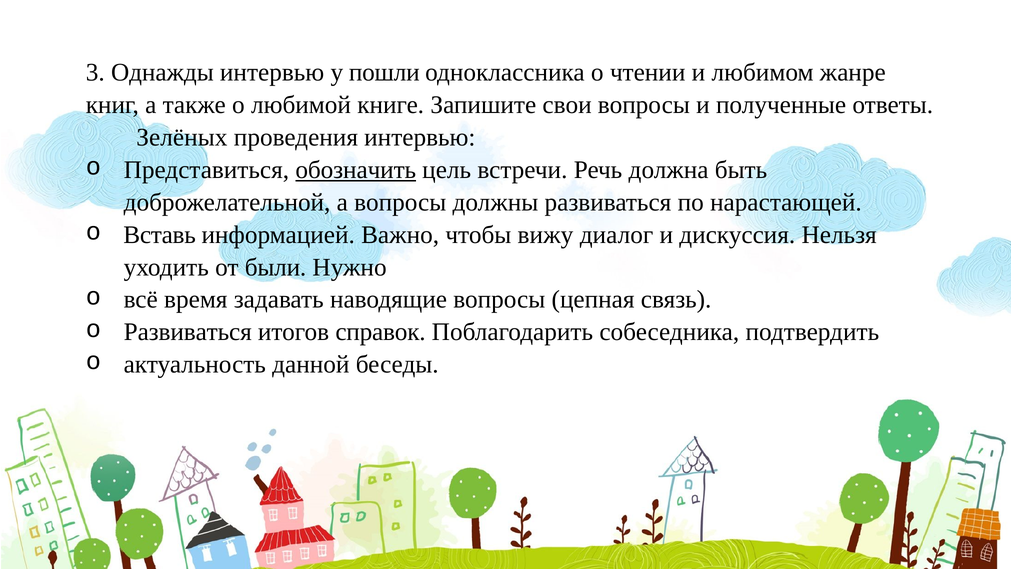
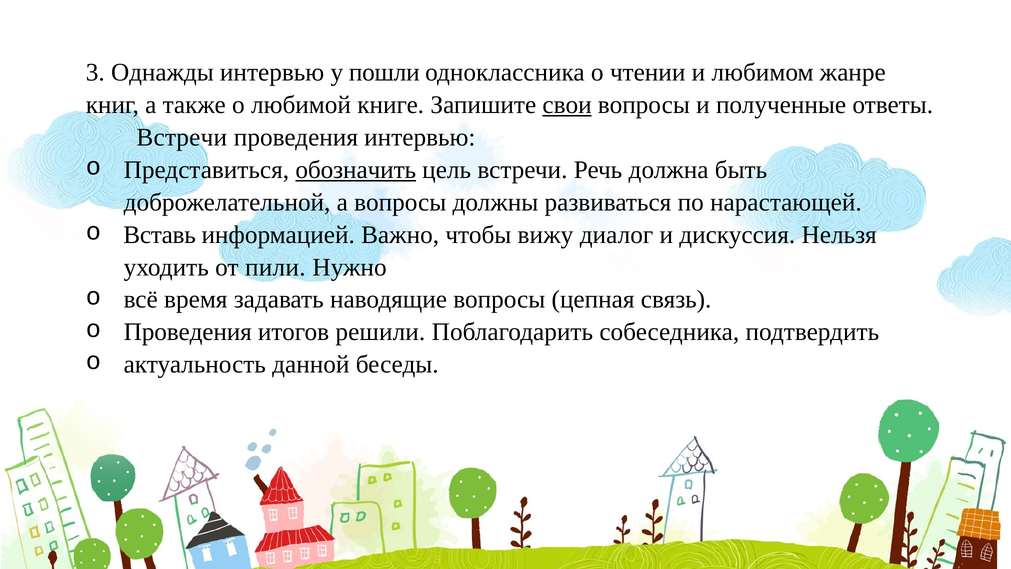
свои underline: none -> present (567, 105)
Зелёных: Зелёных -> Встречи (182, 137)
были: были -> пили (275, 267)
Развиваться: Развиваться -> Проведения (188, 332)
справок: справок -> решили (380, 332)
